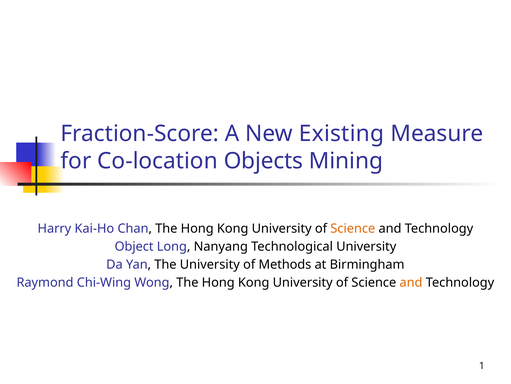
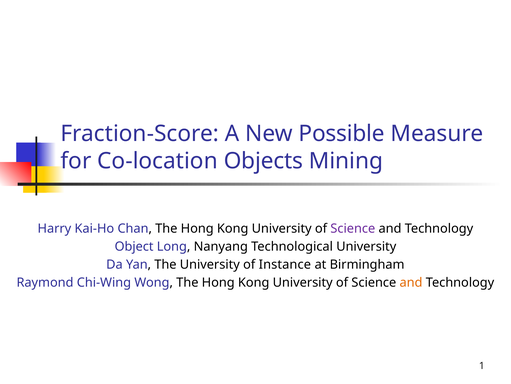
Existing: Existing -> Possible (342, 134)
Science colour: orange -> purple (353, 228)
Methods: Methods -> Instance (285, 264)
